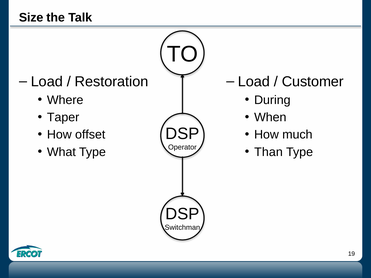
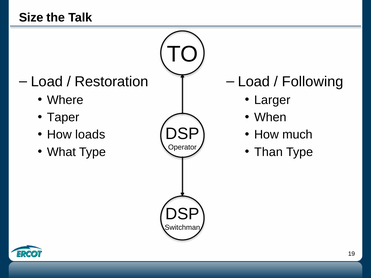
Customer: Customer -> Following (313, 82)
During: During -> Larger (272, 100)
offset: offset -> loads (90, 135)
